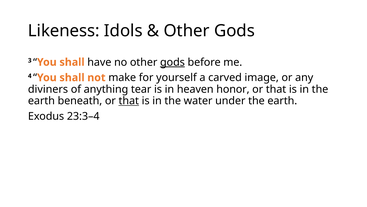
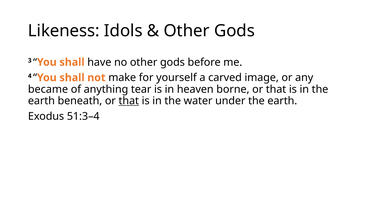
gods underline: present -> none (172, 62)
diviners: diviners -> became (48, 89)
honor: honor -> borne (233, 89)
23:3–4: 23:3–4 -> 51:3–4 (83, 116)
